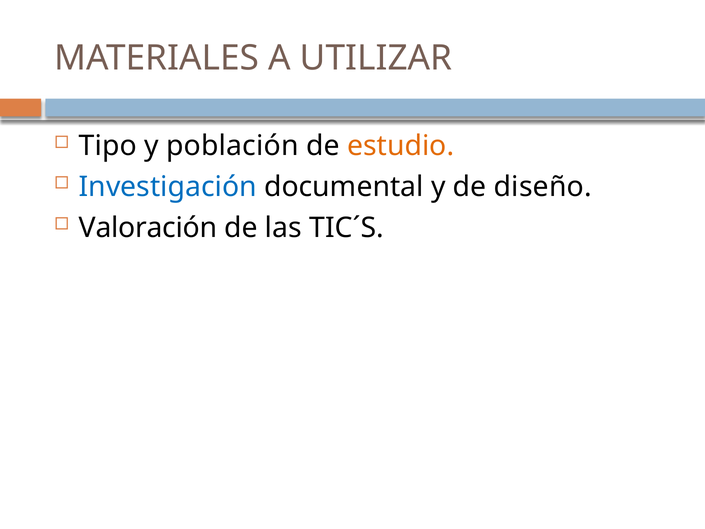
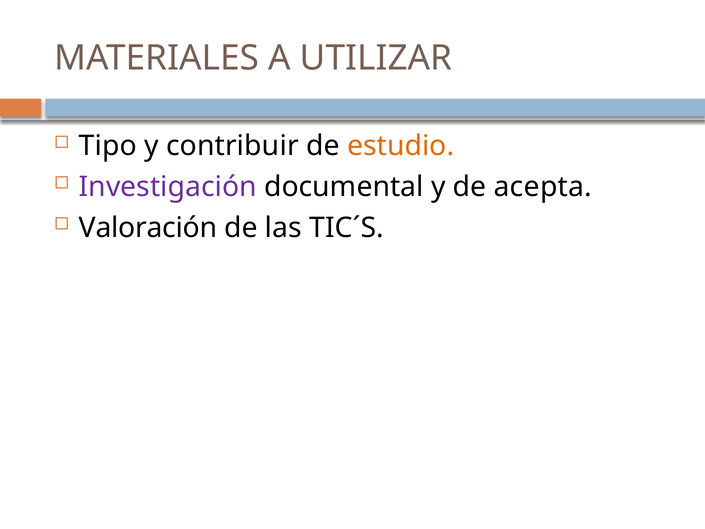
población: población -> contribuir (232, 146)
Investigación colour: blue -> purple (168, 187)
diseño: diseño -> acepta (543, 187)
